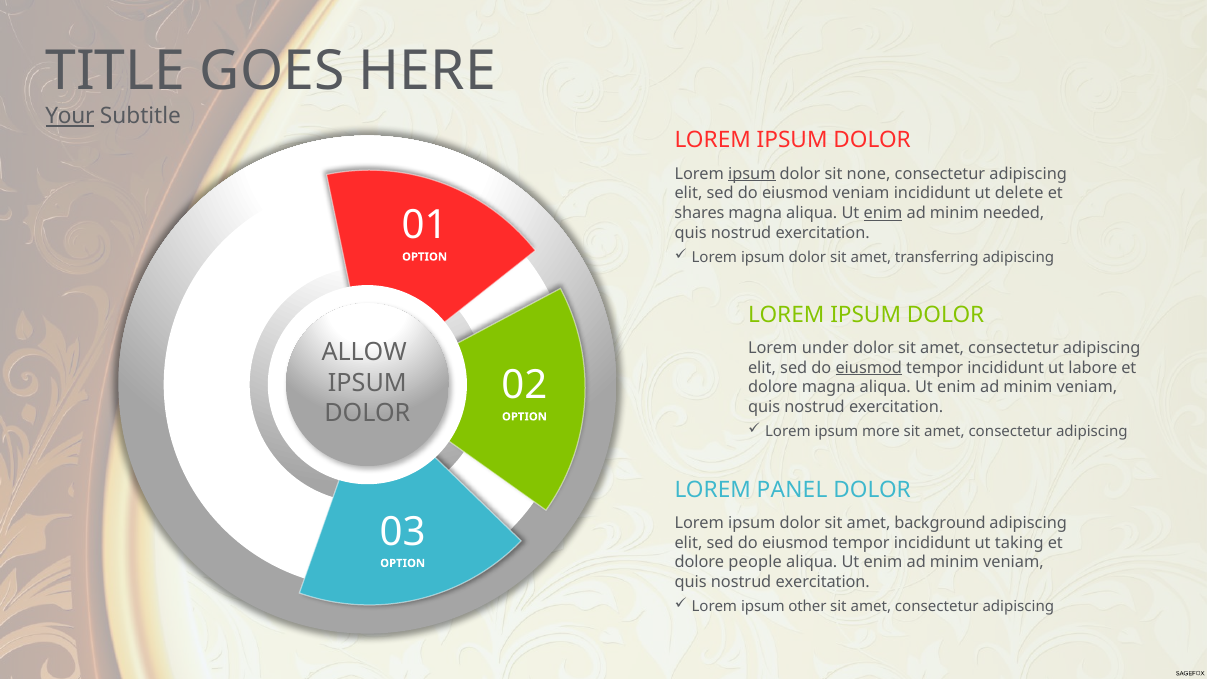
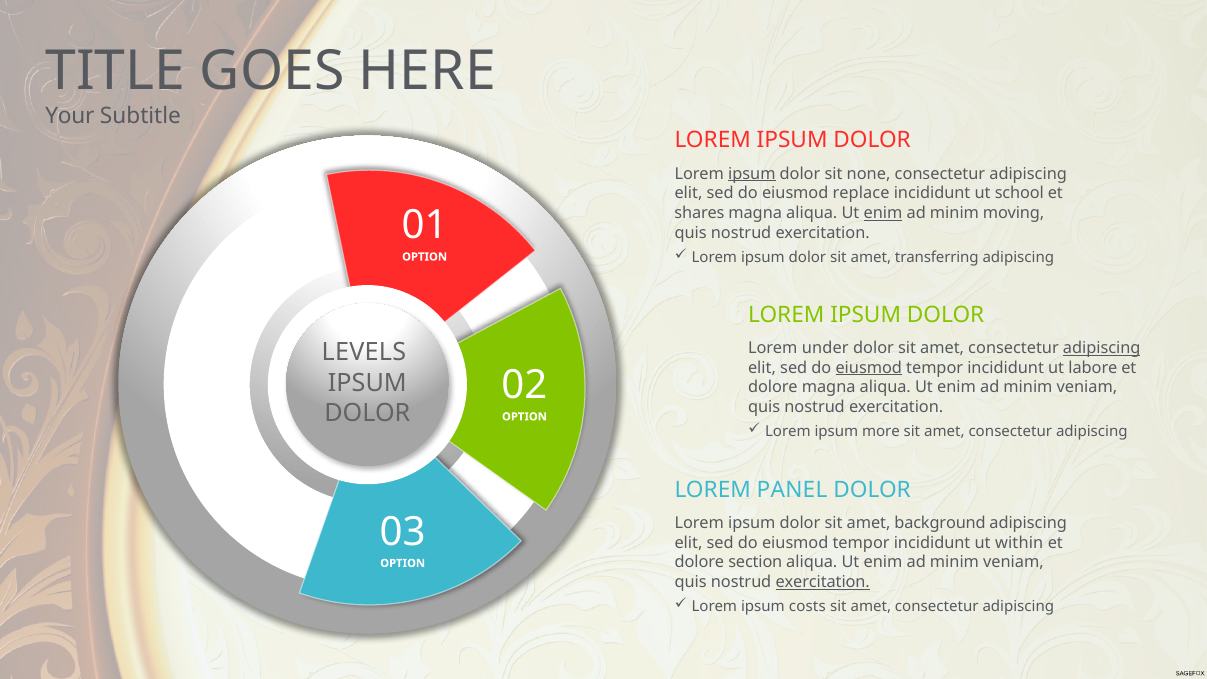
Your underline: present -> none (70, 116)
eiusmod veniam: veniam -> replace (861, 193)
delete: delete -> school (1019, 193)
needed: needed -> moving (1014, 213)
adipiscing underline: none -> present (1102, 348)
ALLOW: ALLOW -> LEVELS (364, 353)
taking: taking -> within (1019, 543)
people: people -> section (755, 562)
exercitation underline: none -> present (823, 582)
other: other -> costs (807, 607)
